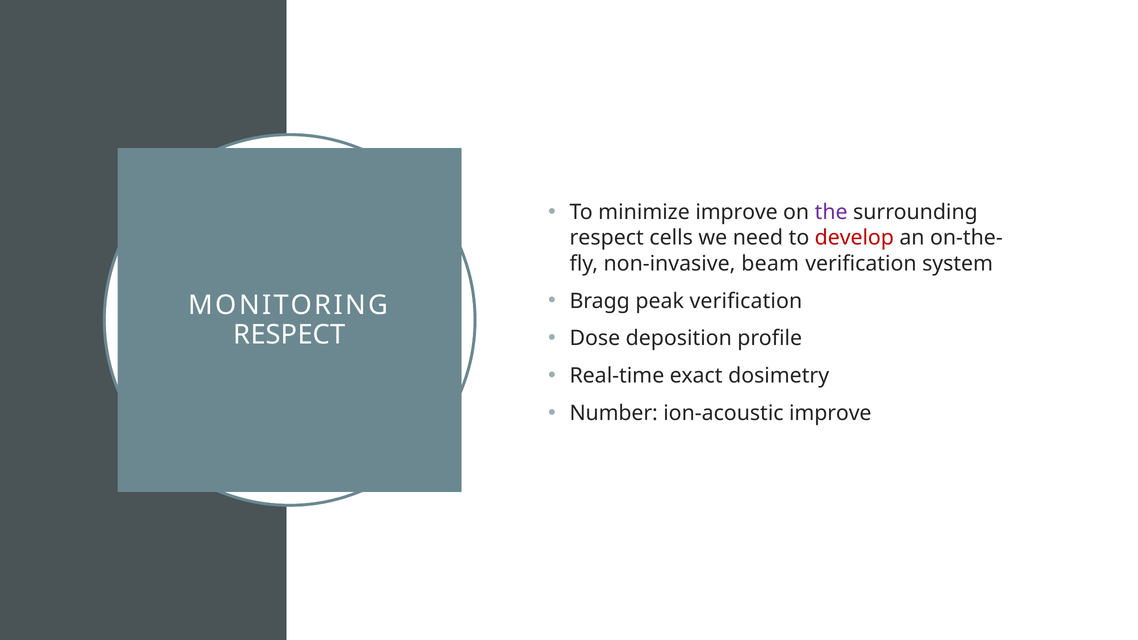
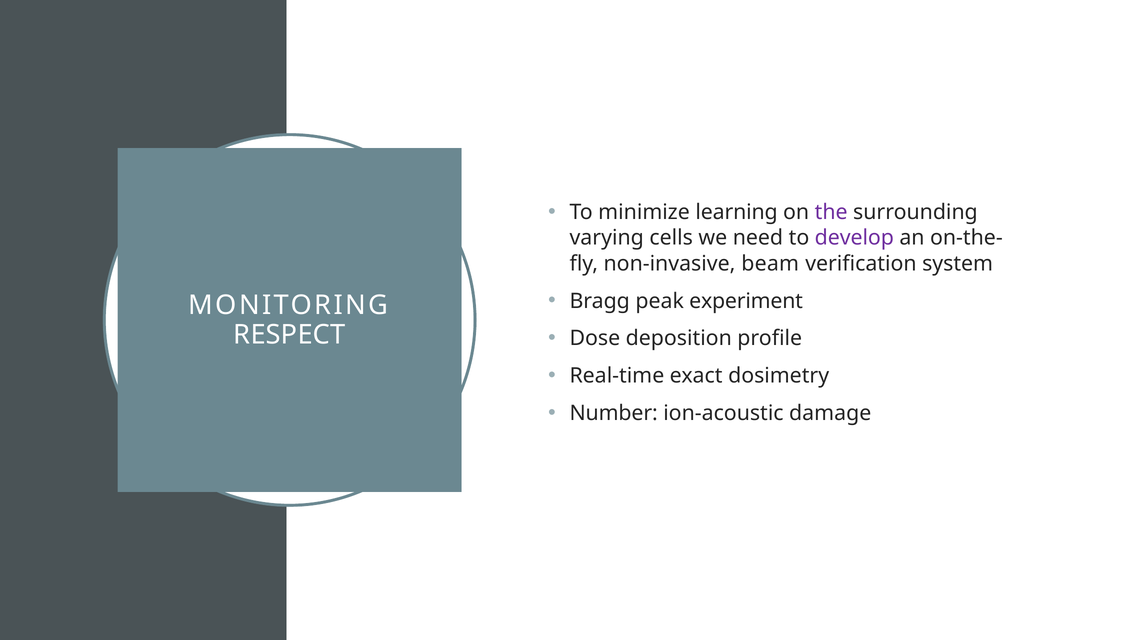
minimize improve: improve -> learning (737, 212)
respect: respect -> varying (607, 238)
develop colour: red -> purple (854, 238)
peak verification: verification -> experiment (746, 301)
ion-acoustic improve: improve -> damage (830, 413)
